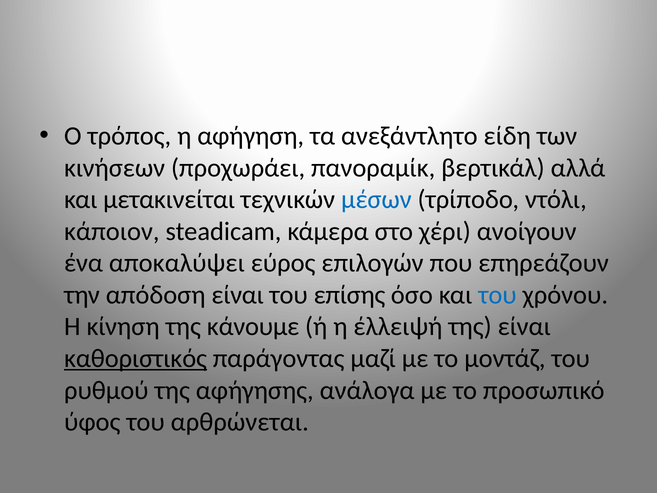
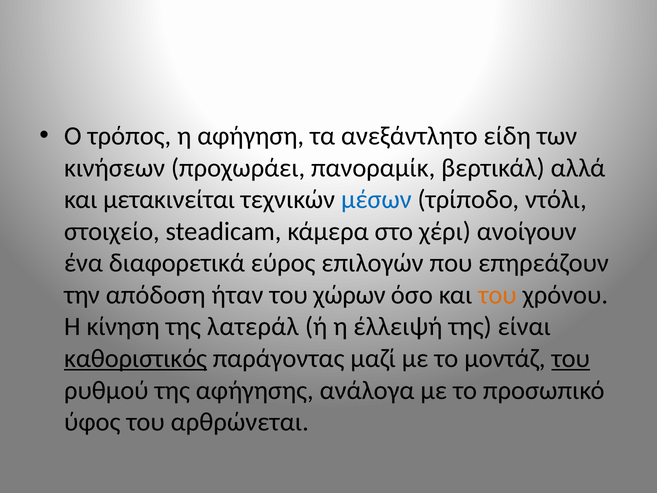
κάποιον: κάποιον -> στοιχείο (112, 231)
αποκαλύψει: αποκαλύψει -> διαφορετικά (177, 263)
απόδοση είναι: είναι -> ήταν (237, 295)
επίσης: επίσης -> χώρων (349, 295)
του colour: blue -> orange (498, 295)
κάνουμε: κάνουμε -> λατεράλ (253, 327)
του underline: none -> present (571, 358)
